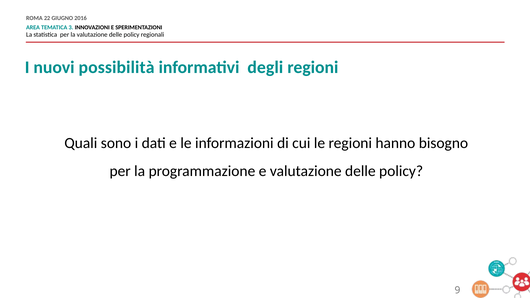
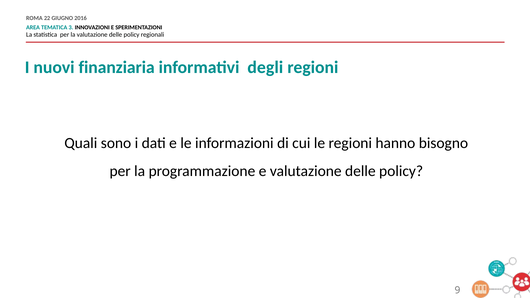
possibilità: possibilità -> finanziaria (117, 67)
